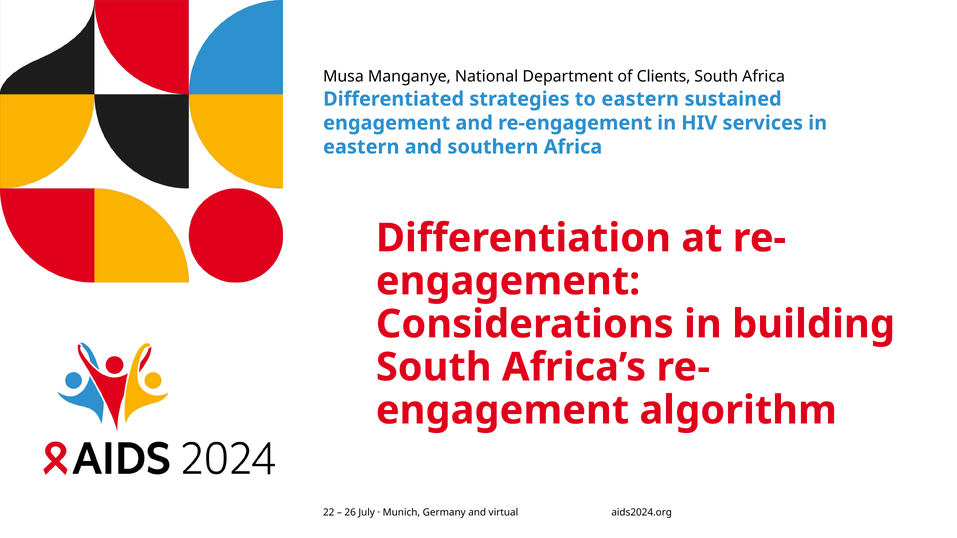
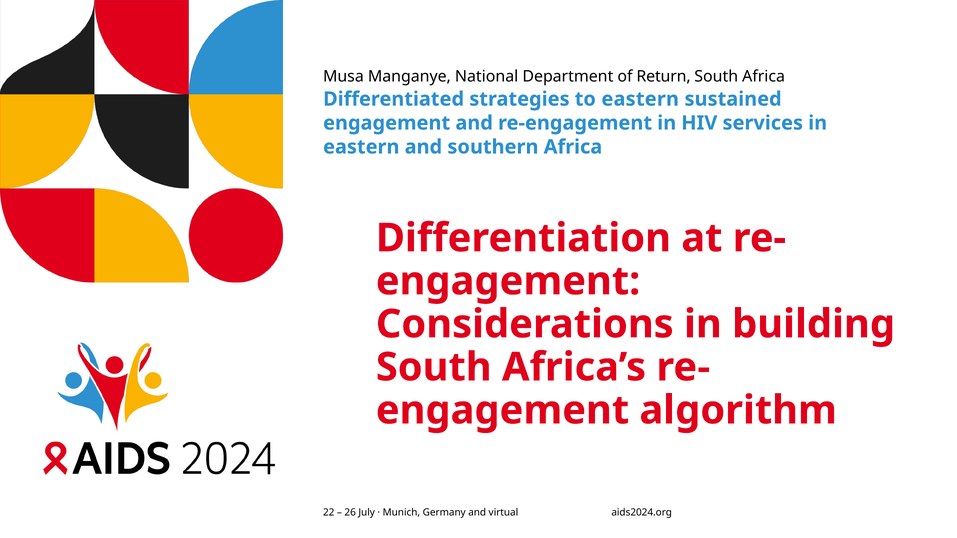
Clients: Clients -> Return (664, 76)
